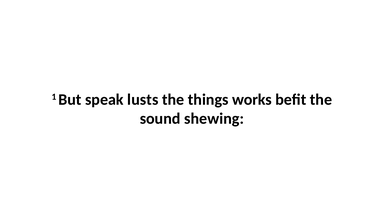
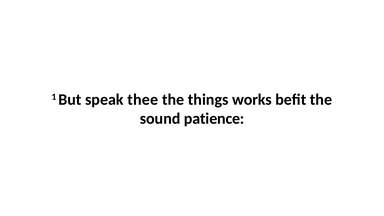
lusts: lusts -> thee (143, 100)
shewing: shewing -> patience (214, 119)
